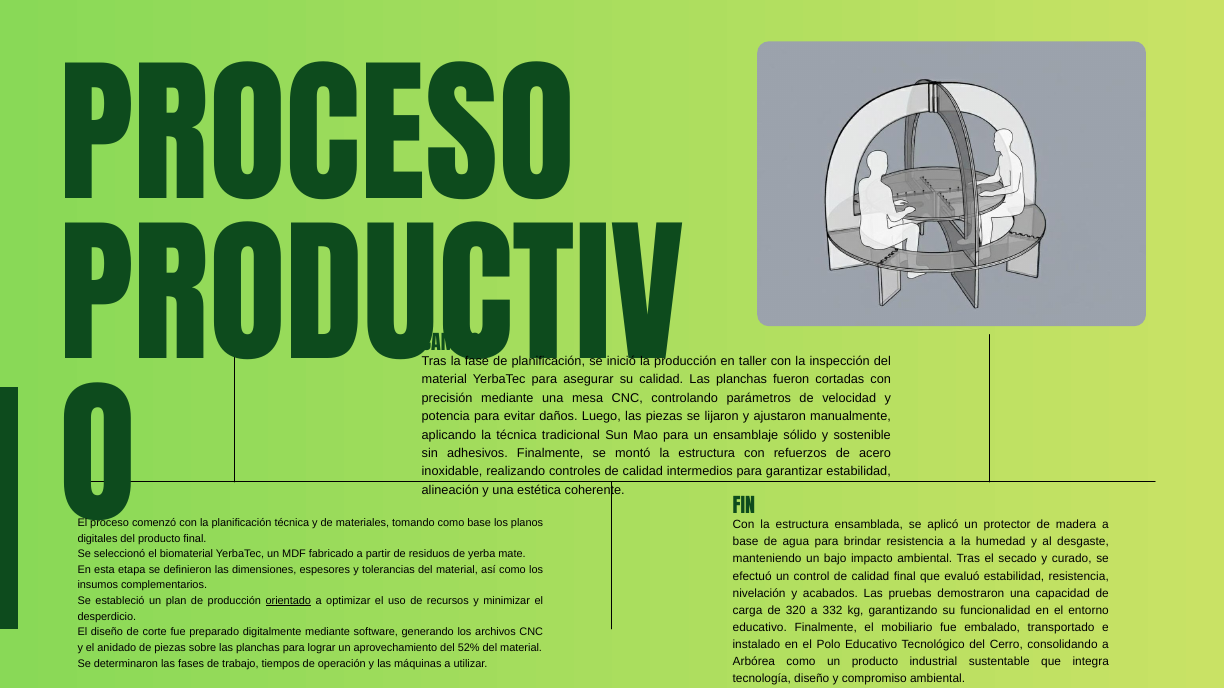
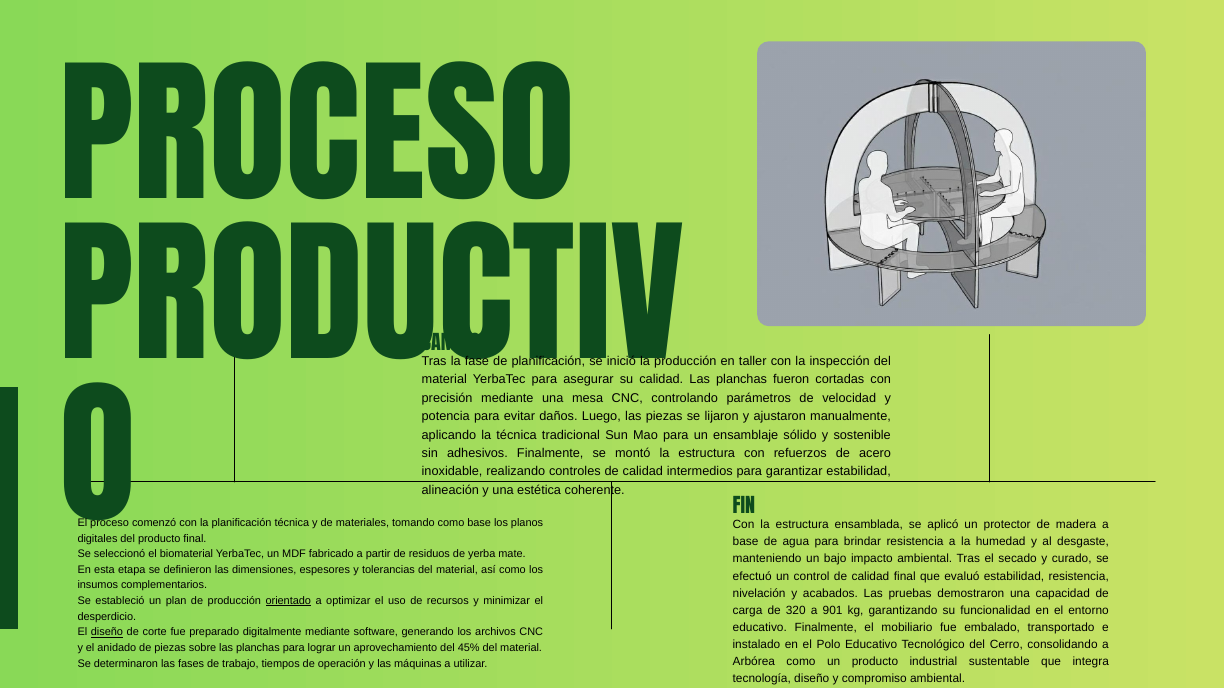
332: 332 -> 901 (833, 611)
diseño underline: none -> present (107, 633)
52%: 52% -> 45% (469, 648)
